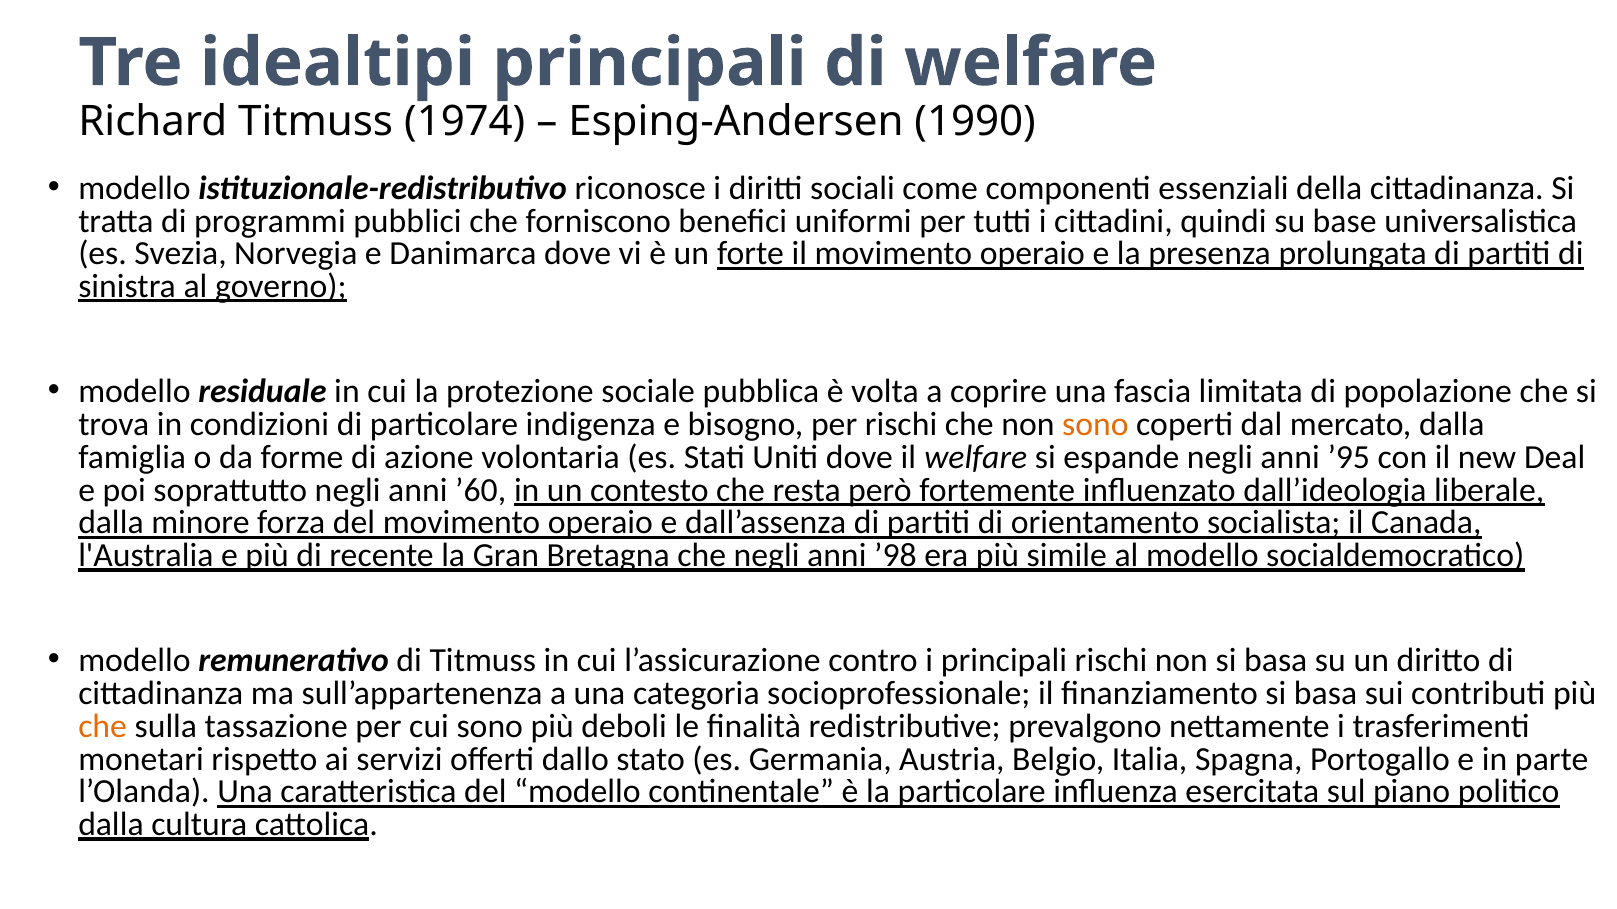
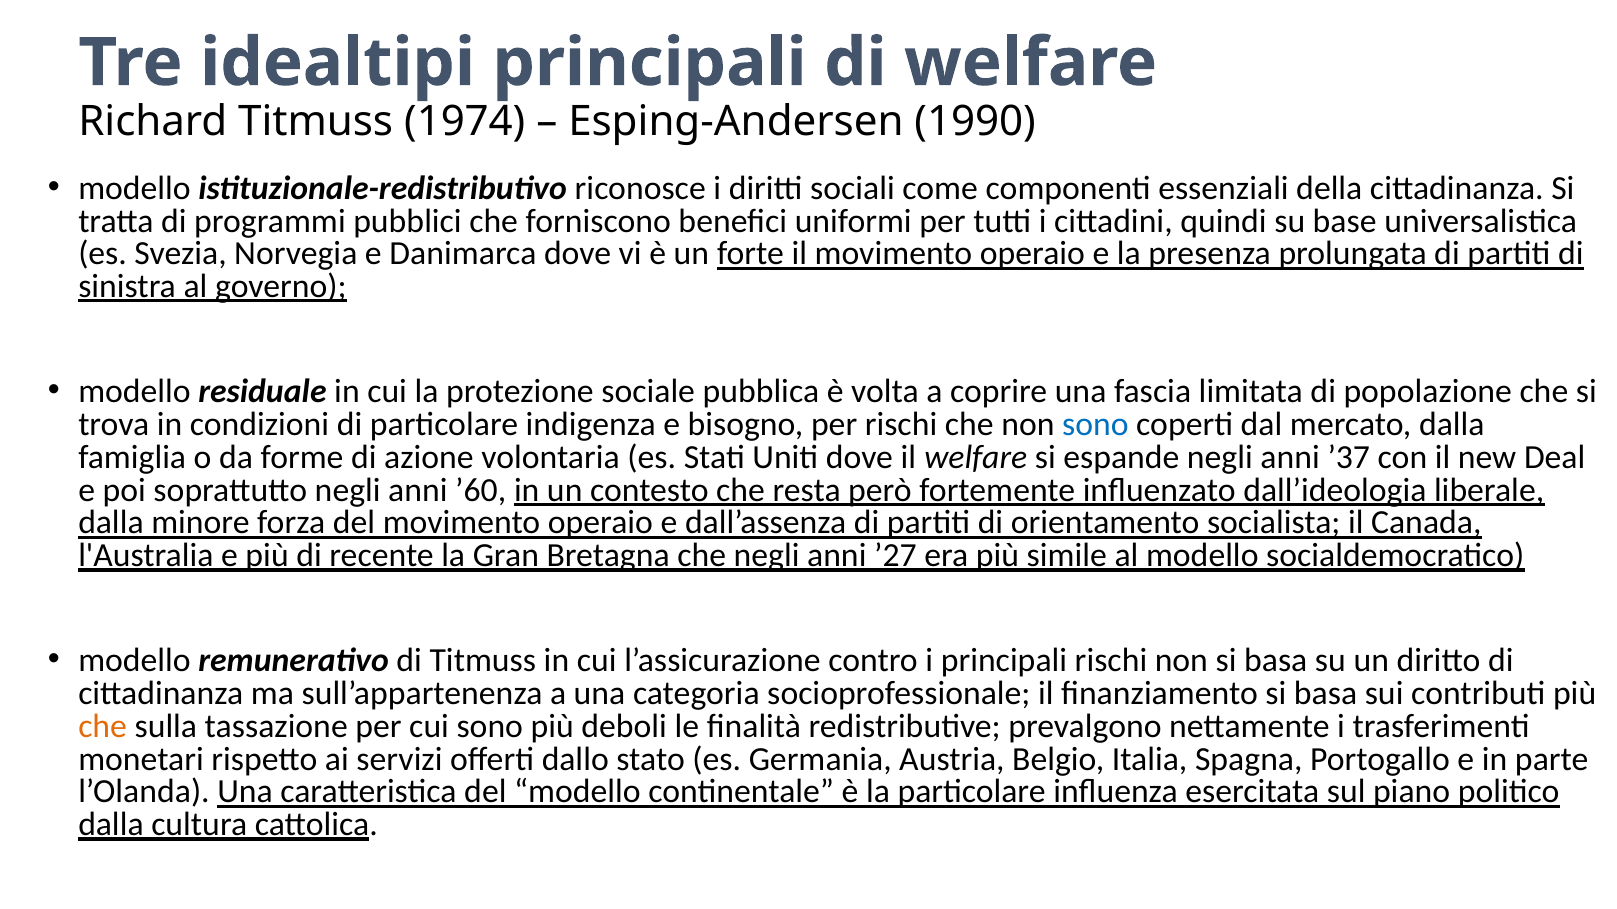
sono colour: orange -> blue (1095, 425)
’95: ’95 -> ’37 (1349, 457)
’98: ’98 -> ’27 (895, 556)
